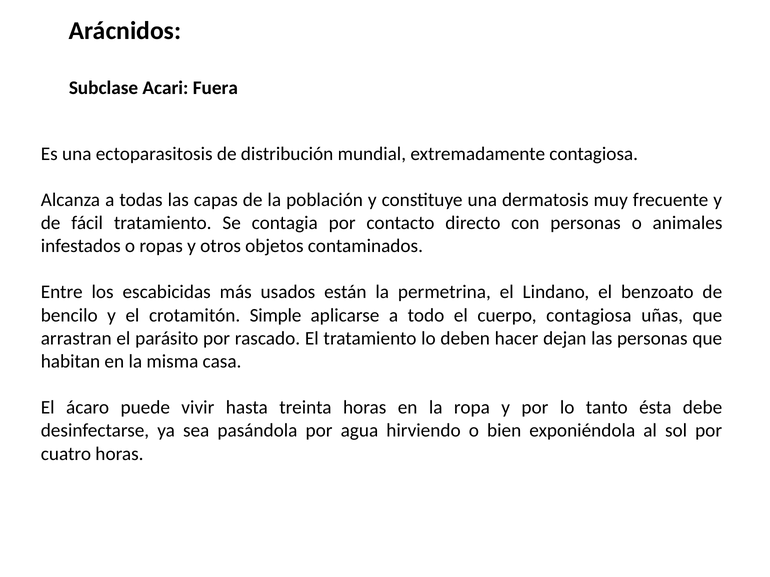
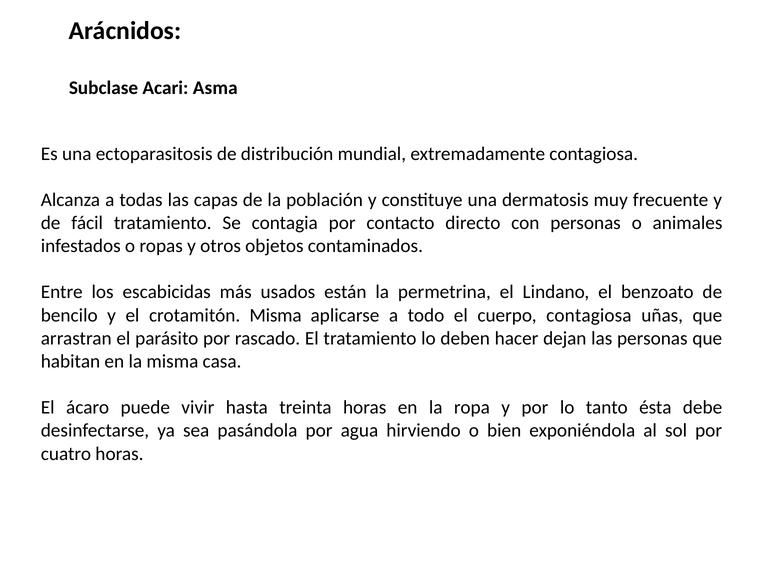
Fuera: Fuera -> Asma (215, 88)
crotamitón Simple: Simple -> Misma (276, 316)
